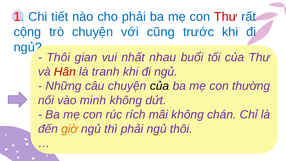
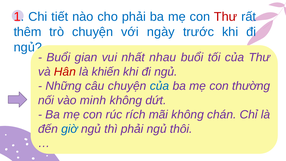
cộng: cộng -> thêm (28, 32)
cũng: cũng -> ngày (161, 32)
Thôi: Thôi -> Buổi (58, 58)
tranh: tranh -> khiến (106, 72)
của colour: black -> blue (160, 86)
giờ colour: orange -> blue (70, 129)
